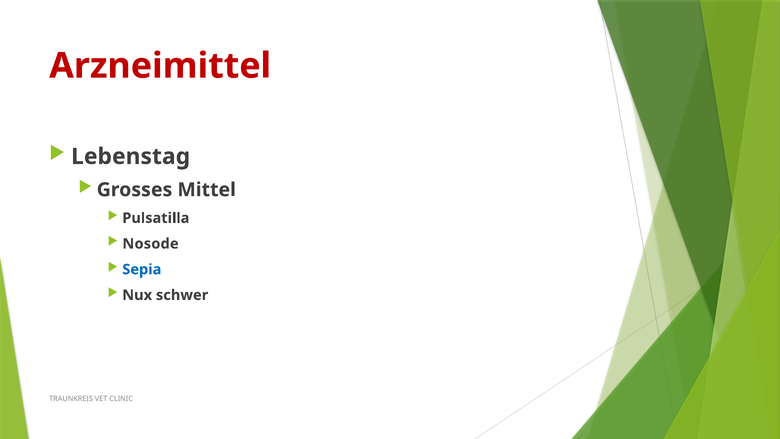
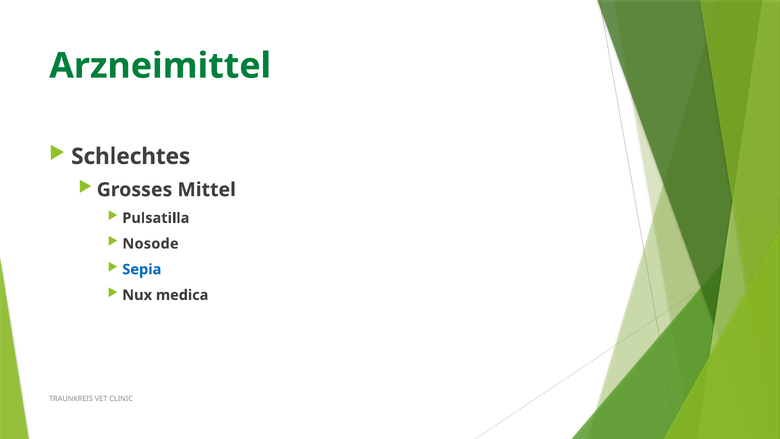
Arzneimittel colour: red -> green (160, 66)
Lebenstag: Lebenstag -> Schlechtes (131, 156)
schwer: schwer -> medica (182, 295)
